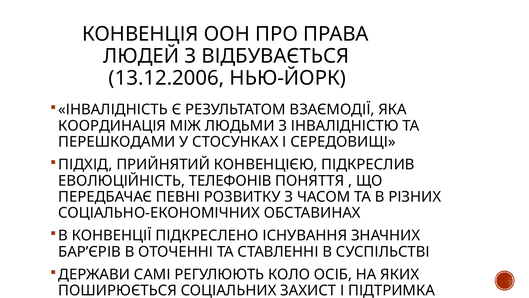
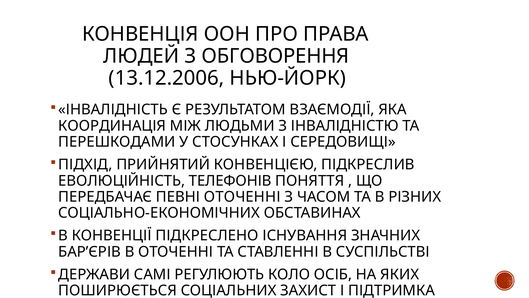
ВІДБУВАЄТЬСЯ: ВІДБУВАЄТЬСЯ -> ОБГОВОРЕННЯ (275, 56)
ПЕВНІ РОЗВИТКУ: РОЗВИТКУ -> ОТОЧЕННІ (242, 197)
